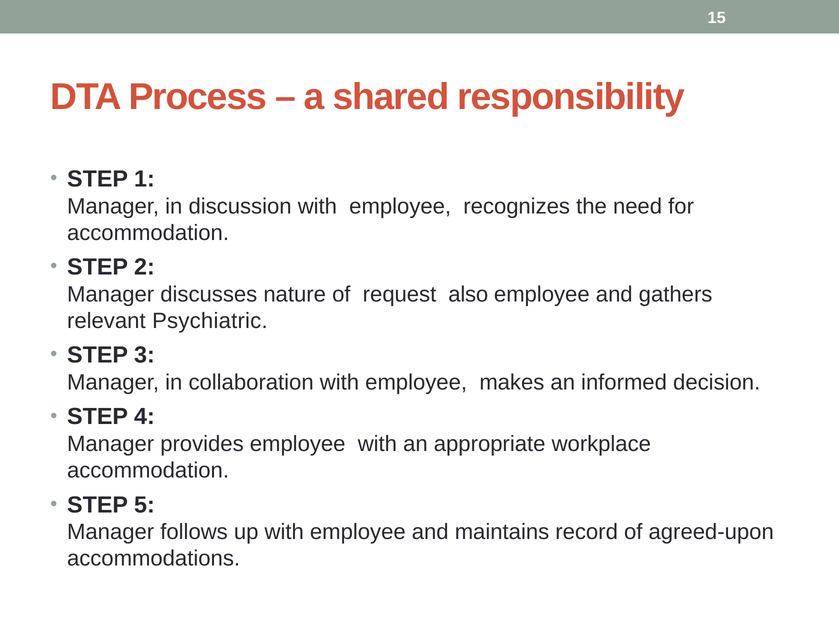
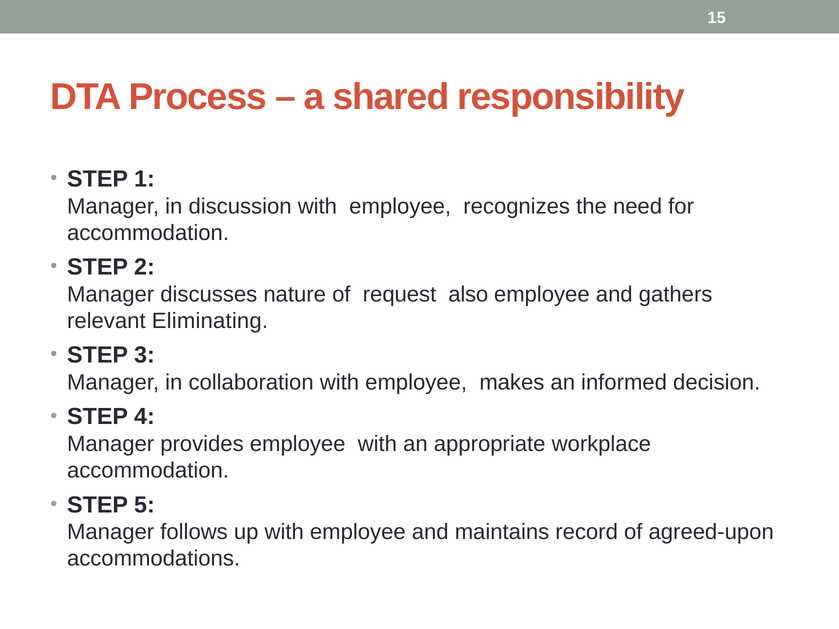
Psychiatric: Psychiatric -> Eliminating (210, 321)
